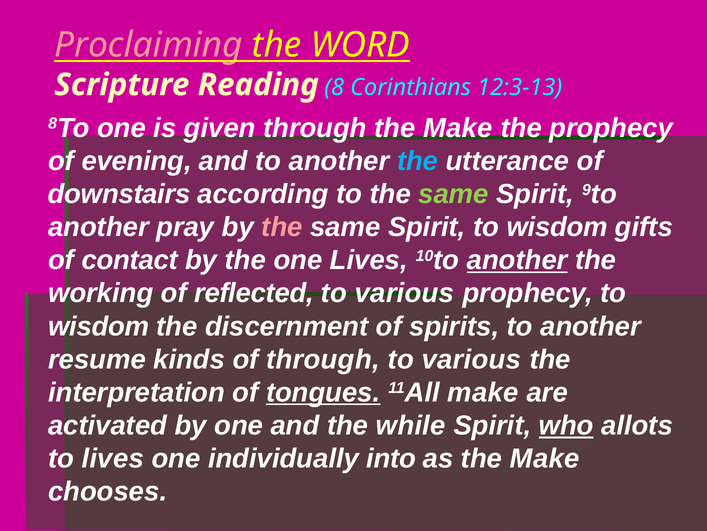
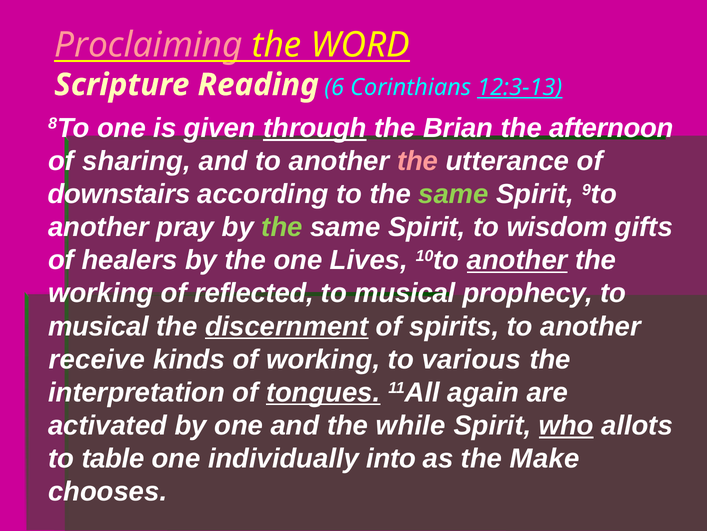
8: 8 -> 6 (334, 87)
12:3-13 underline: none -> present (520, 87)
through underline: none -> present (315, 128)
Make: Make -> Brian (458, 128)
the prophecy: prophecy -> afternoon (611, 128)
evening: evening -> sharing (136, 161)
the colour: light blue -> pink (418, 161)
the colour: pink -> light green (282, 227)
contact: contact -> healers (130, 260)
various: various -> musical (405, 293)
wisdom: wisdom -> musical (99, 326)
discernment underline: none -> present (287, 326)
resume: resume -> receive (97, 359)
of through: through -> working (323, 359)
11All make: make -> again (483, 392)
to lives: lives -> table (113, 458)
